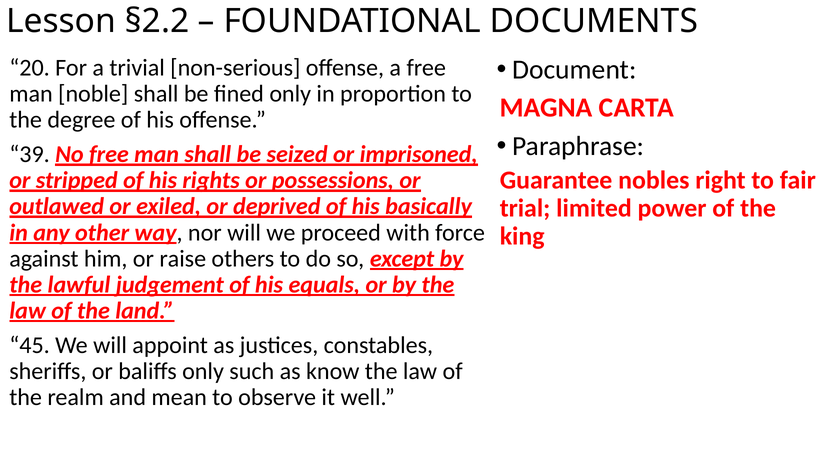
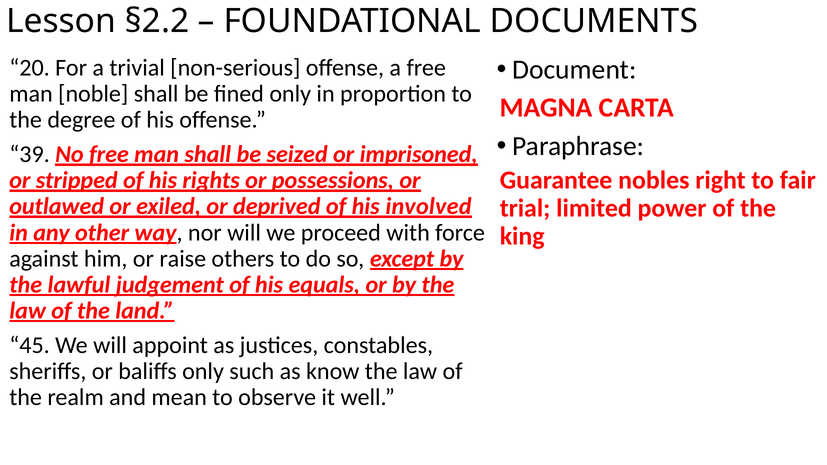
basically: basically -> involved (428, 207)
